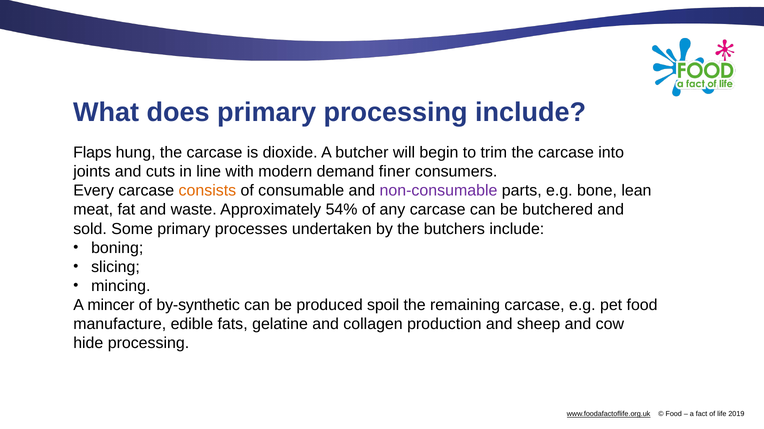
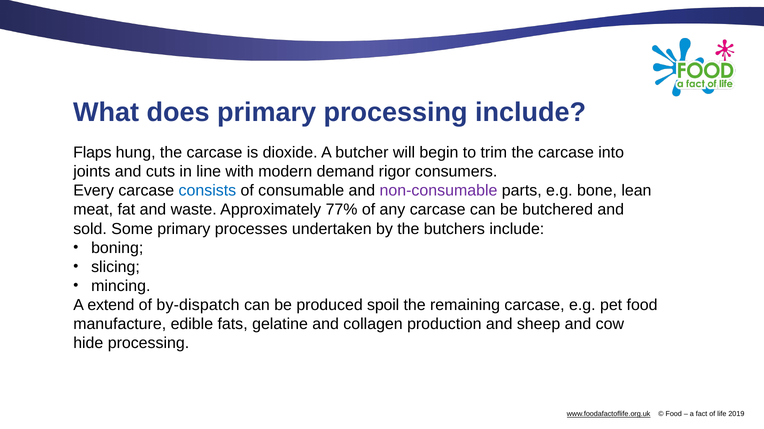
finer: finer -> rigor (395, 172)
consists colour: orange -> blue (207, 191)
54%: 54% -> 77% (342, 210)
mincer: mincer -> extend (111, 306)
by-synthetic: by-synthetic -> by-dispatch (198, 306)
